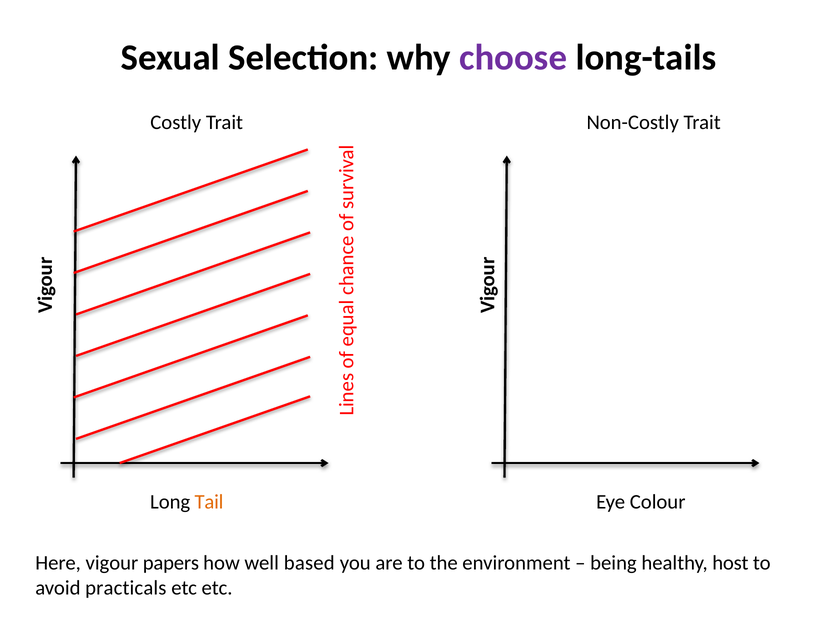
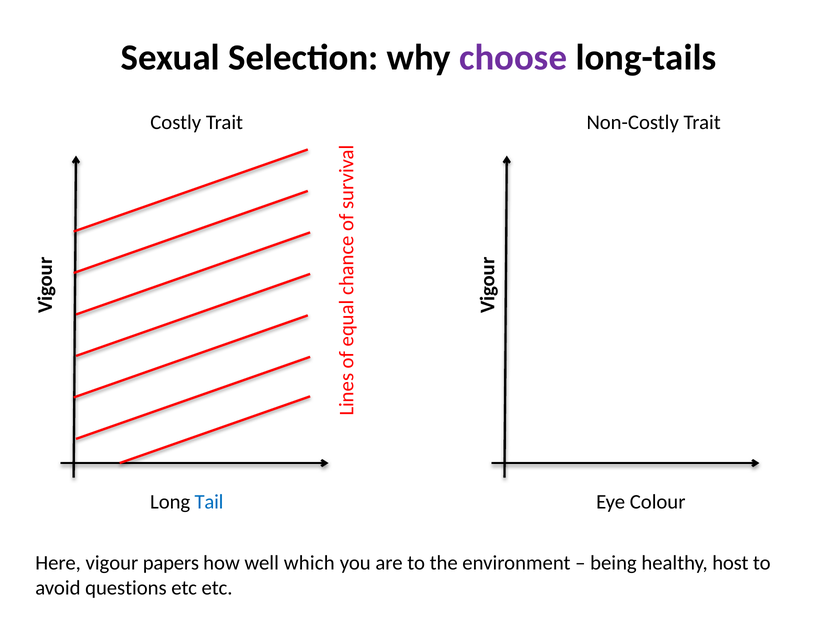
Tail colour: orange -> blue (209, 502)
based: based -> which (309, 564)
practicals: practicals -> questions (126, 589)
